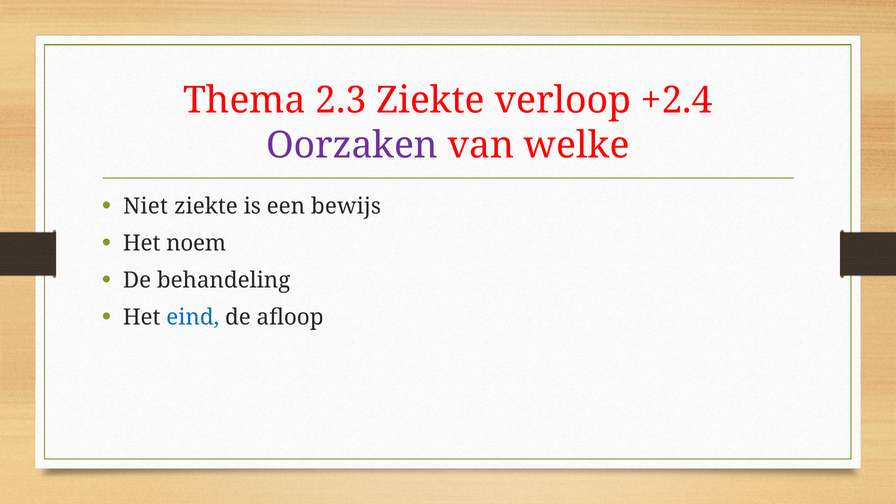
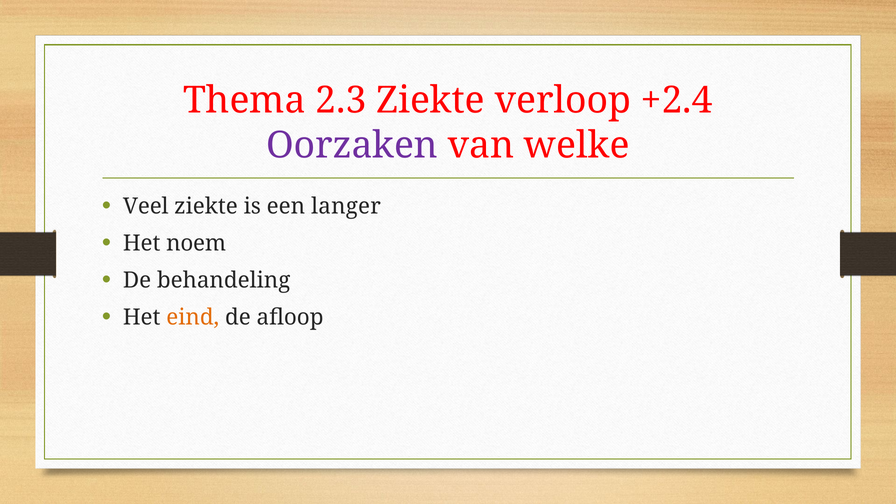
Niet: Niet -> Veel (146, 206)
bewijs: bewijs -> langer (346, 206)
eind colour: blue -> orange (193, 317)
